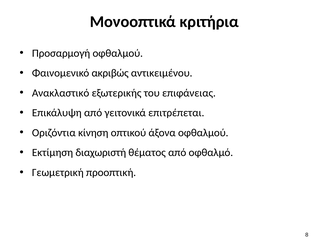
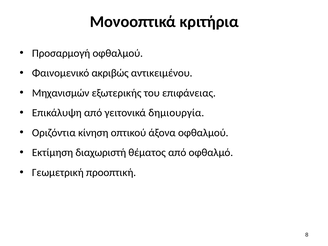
Ανακλαστικό: Ανακλαστικό -> Μηχανισμών (61, 93)
επιτρέπεται: επιτρέπεται -> δημιουργία (176, 113)
